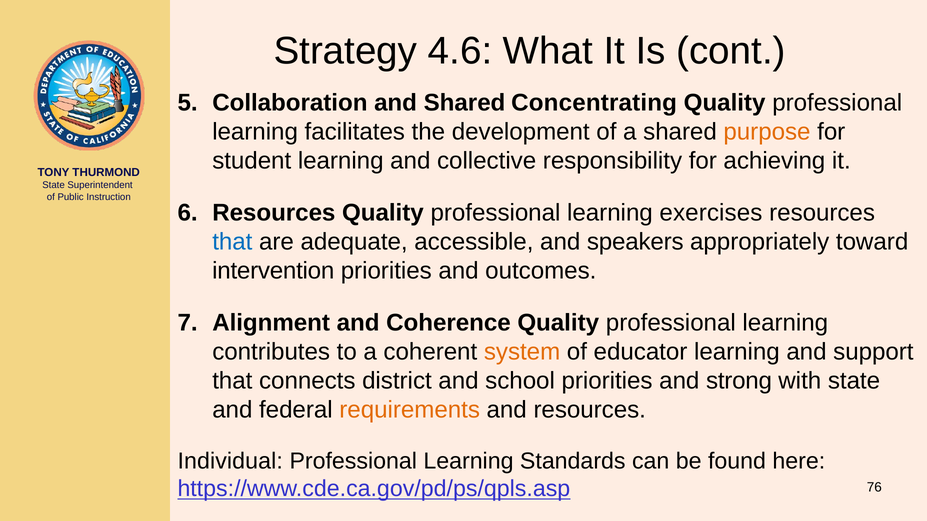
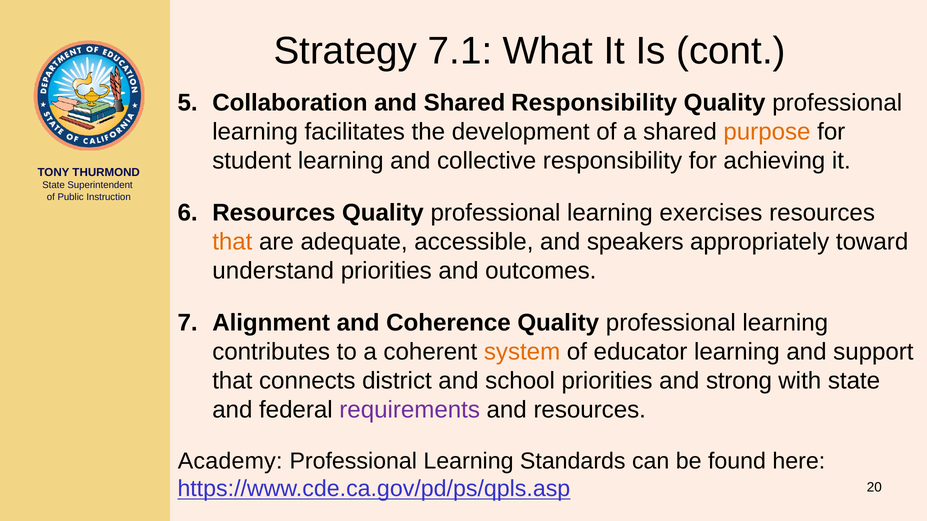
4.6: 4.6 -> 7.1 (460, 51)
Shared Concentrating: Concentrating -> Responsibility (594, 103)
that colour: blue -> orange (232, 242)
intervention: intervention -> understand (273, 271)
requirements colour: orange -> purple (410, 410)
Individual: Individual -> Academy (230, 461)
76: 76 -> 20 (874, 488)
